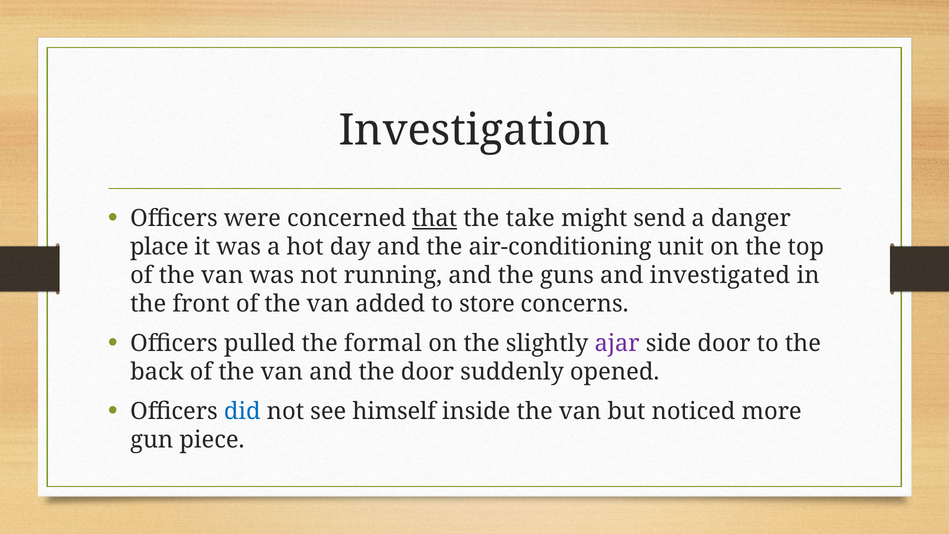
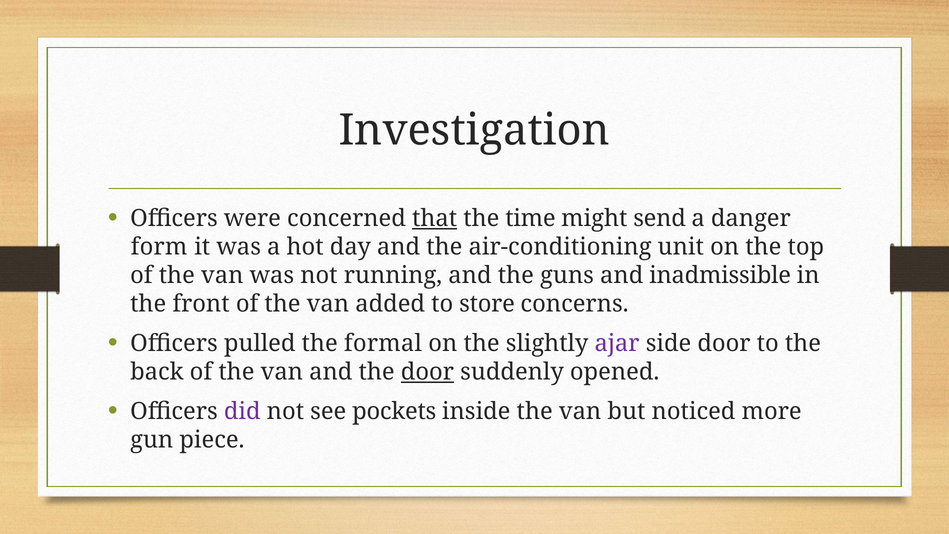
take: take -> time (530, 218)
place: place -> form (159, 247)
investigated: investigated -> inadmissible (720, 275)
door underline: none -> present (427, 372)
did colour: blue -> purple (242, 411)
himself: himself -> pockets (394, 411)
